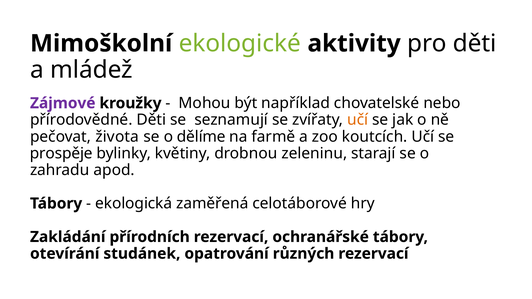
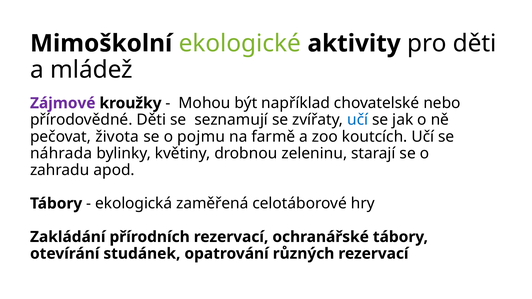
učí colour: orange -> blue (358, 120)
dělíme: dělíme -> pojmu (201, 137)
prospěje: prospěje -> náhrada (61, 153)
